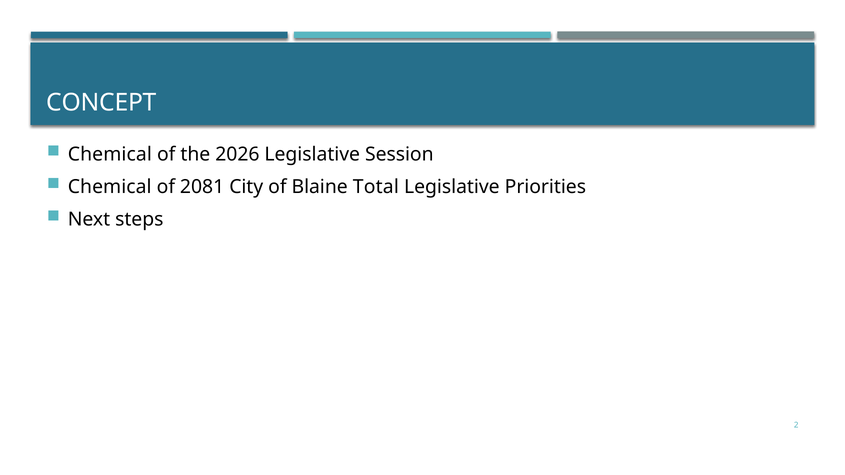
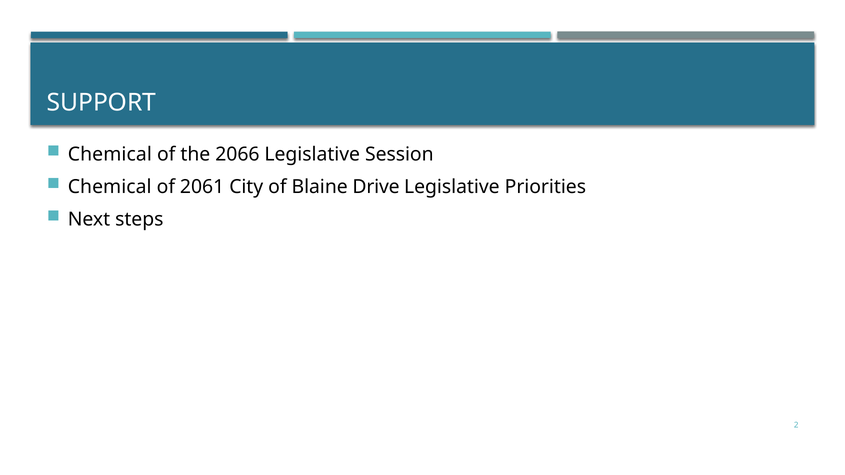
CONCEPT: CONCEPT -> SUPPORT (101, 103)
2026: 2026 -> 2066 (237, 155)
2081: 2081 -> 2061 (202, 187)
Total: Total -> Drive (376, 187)
